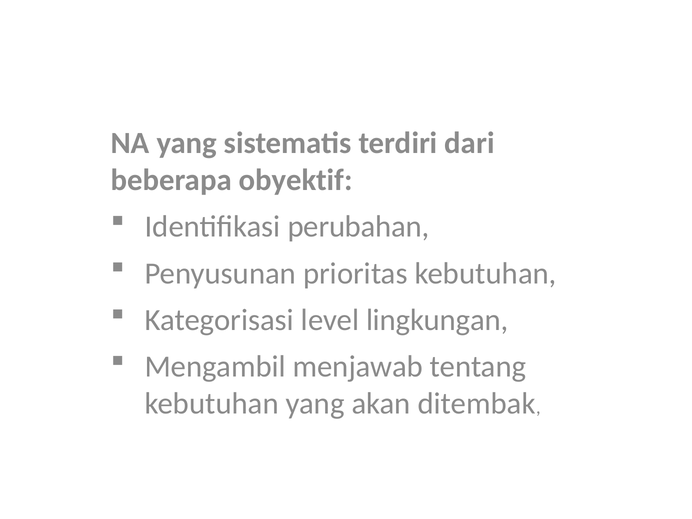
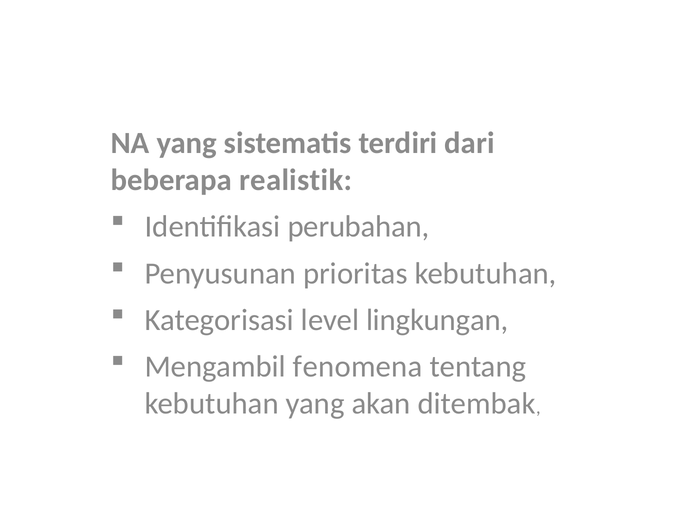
obyektif: obyektif -> realistik (296, 180)
menjawab: menjawab -> fenomena (358, 367)
